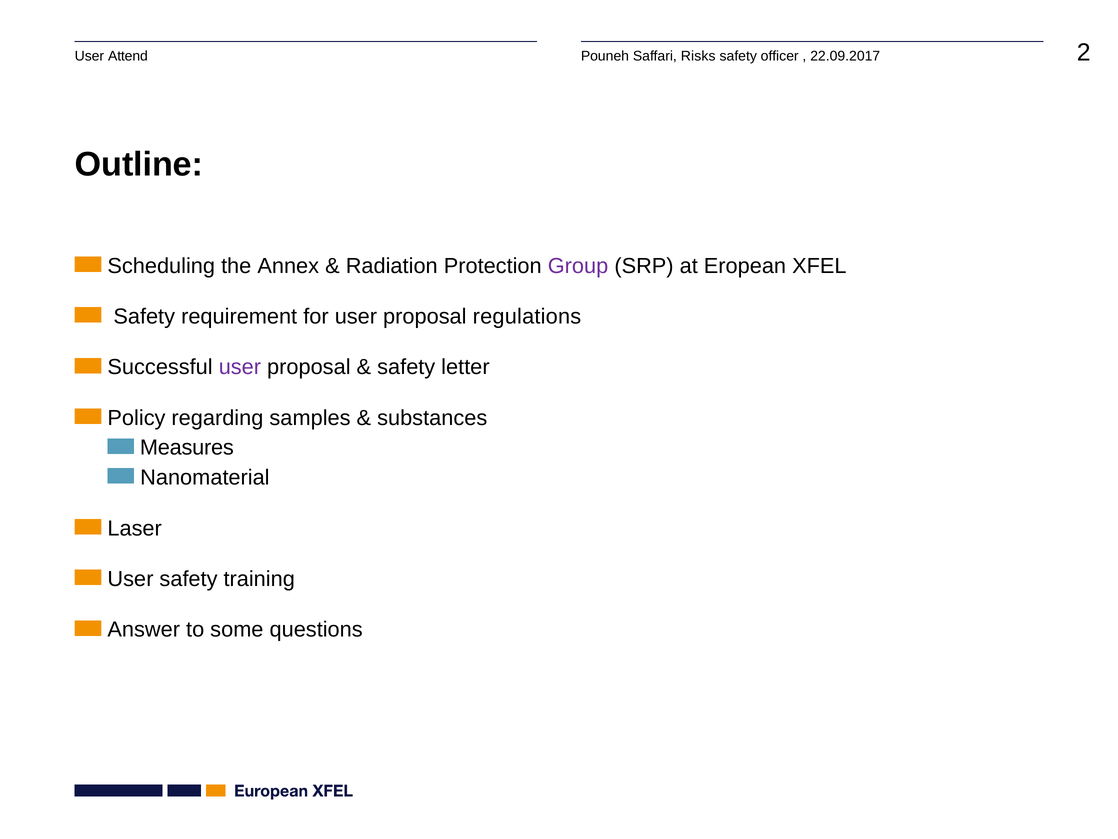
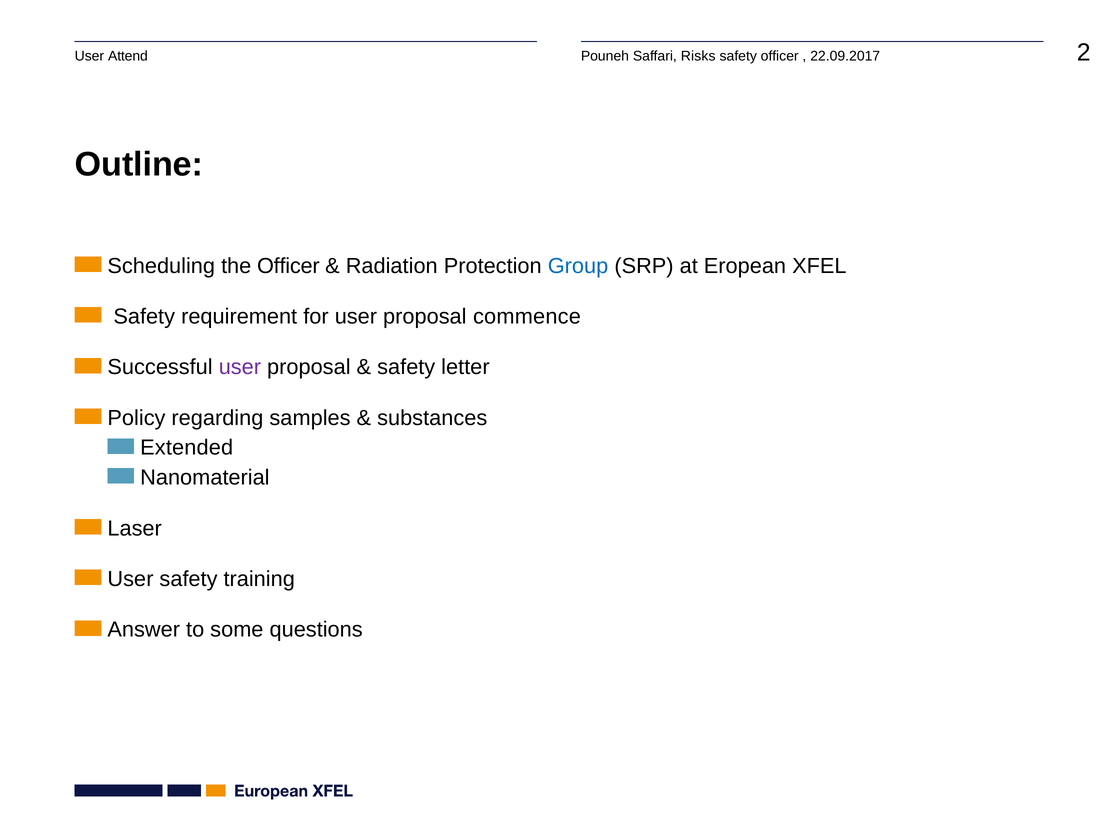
the Annex: Annex -> Officer (288, 266)
Group colour: purple -> blue (578, 266)
regulations: regulations -> commence (527, 316)
Measures: Measures -> Extended (187, 448)
